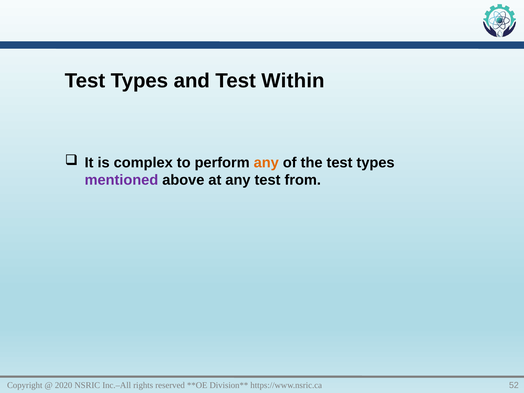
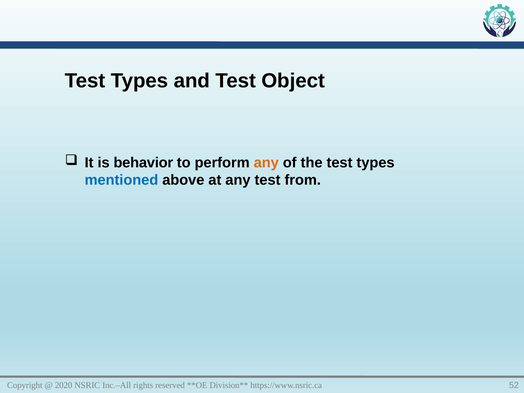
Within: Within -> Object (293, 81)
complex: complex -> behavior (143, 163)
mentioned colour: purple -> blue (121, 180)
